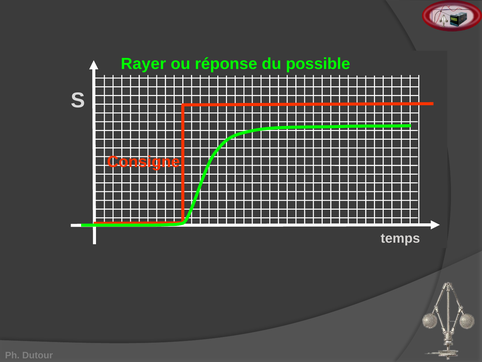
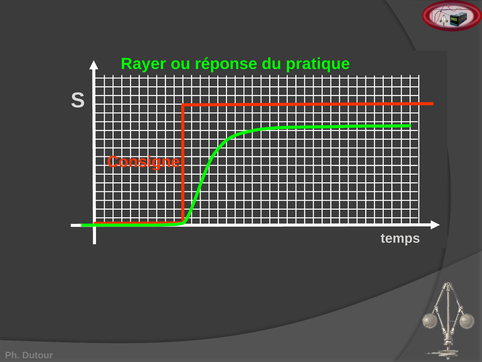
possible: possible -> pratique (318, 64)
